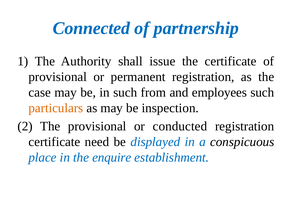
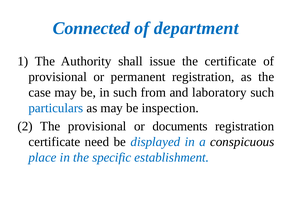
partnership: partnership -> department (196, 28)
employees: employees -> laboratory (219, 92)
particulars colour: orange -> blue (56, 108)
conducted: conducted -> documents (180, 126)
enquire: enquire -> specific (112, 157)
